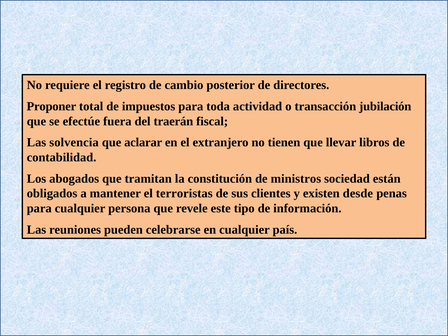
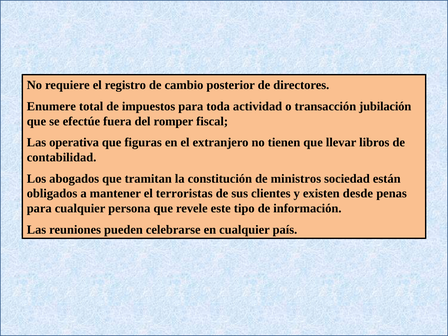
Proponer: Proponer -> Enumere (51, 106)
traerán: traerán -> romper (173, 121)
solvencia: solvencia -> operativa (74, 142)
aclarar: aclarar -> figuras (143, 142)
